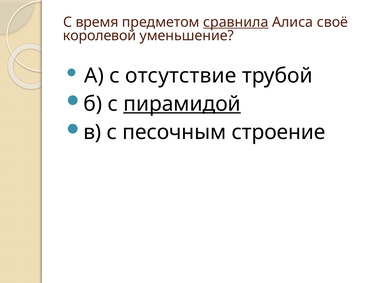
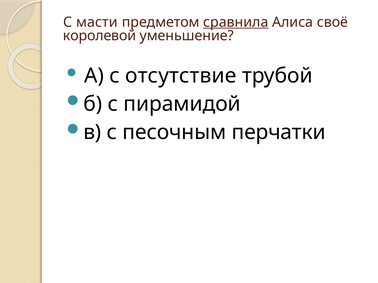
время: время -> масти (97, 22)
пирамидой underline: present -> none (182, 104)
строение: строение -> перчатки (279, 132)
